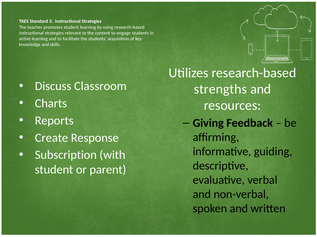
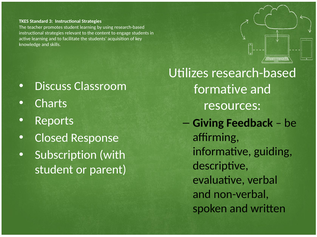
strengths: strengths -> formative (221, 89)
Create: Create -> Closed (52, 138)
